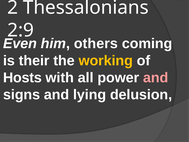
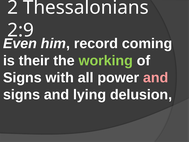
others: others -> record (96, 44)
working colour: yellow -> light green (106, 61)
Hosts: Hosts -> Signs (22, 78)
